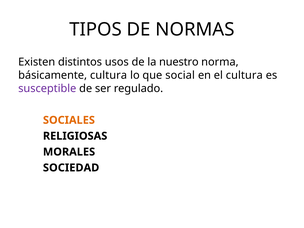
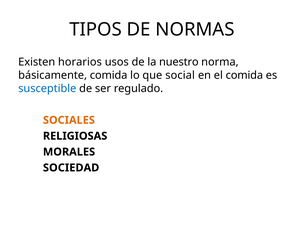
distintos: distintos -> horarios (80, 62)
básicamente cultura: cultura -> comida (109, 75)
el cultura: cultura -> comida (244, 75)
susceptible colour: purple -> blue (47, 88)
